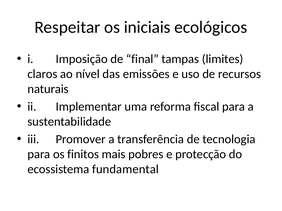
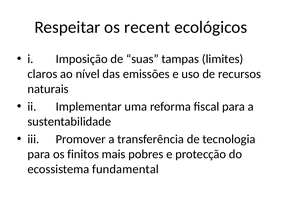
iniciais: iniciais -> recent (147, 27)
final: final -> suas (142, 59)
